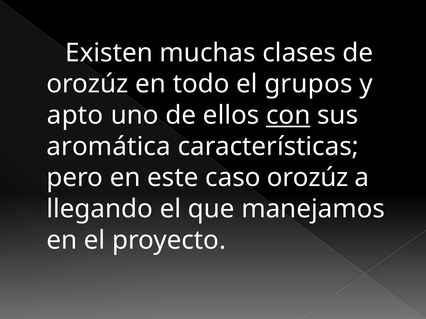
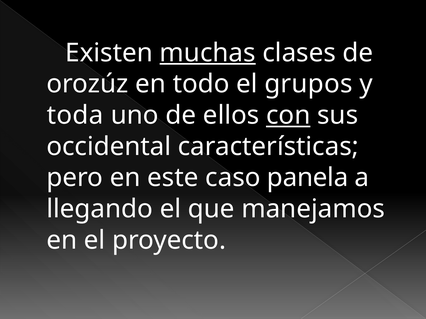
muchas underline: none -> present (208, 53)
apto: apto -> toda (75, 115)
aromática: aromática -> occidental (109, 147)
caso orozúz: orozúz -> panela (308, 178)
